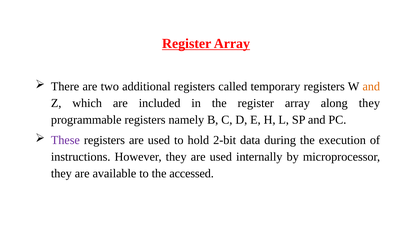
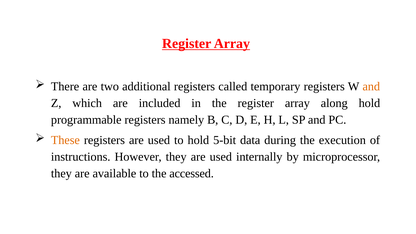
along they: they -> hold (369, 103)
These colour: purple -> orange (65, 140)
2-bit: 2-bit -> 5-bit (225, 140)
